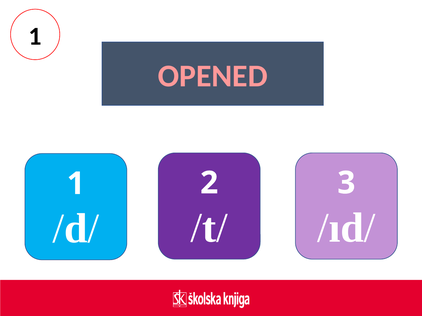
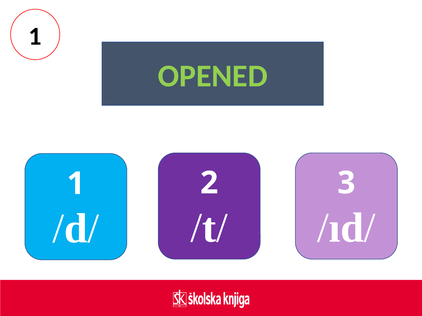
OPENED colour: pink -> light green (213, 76)
